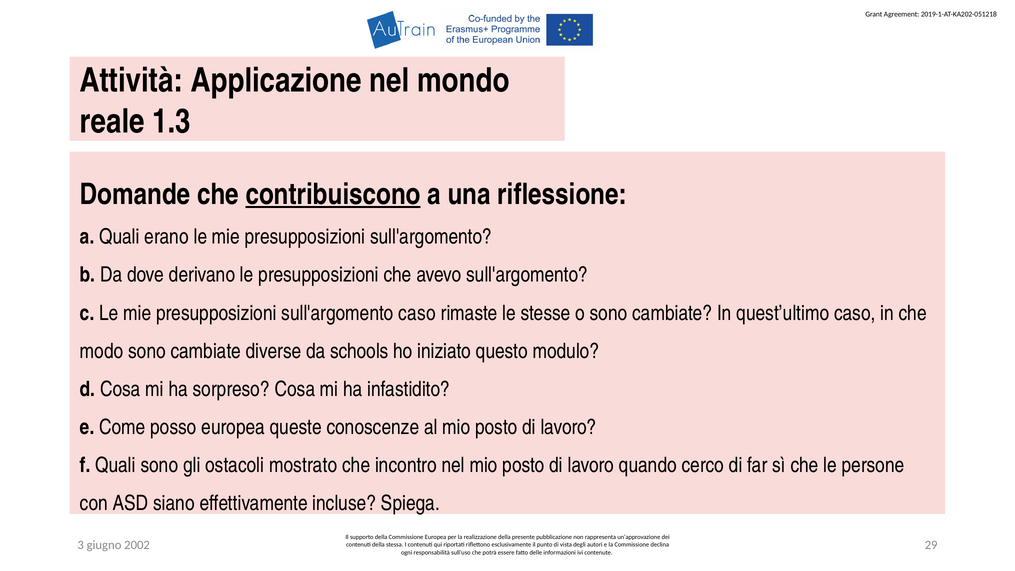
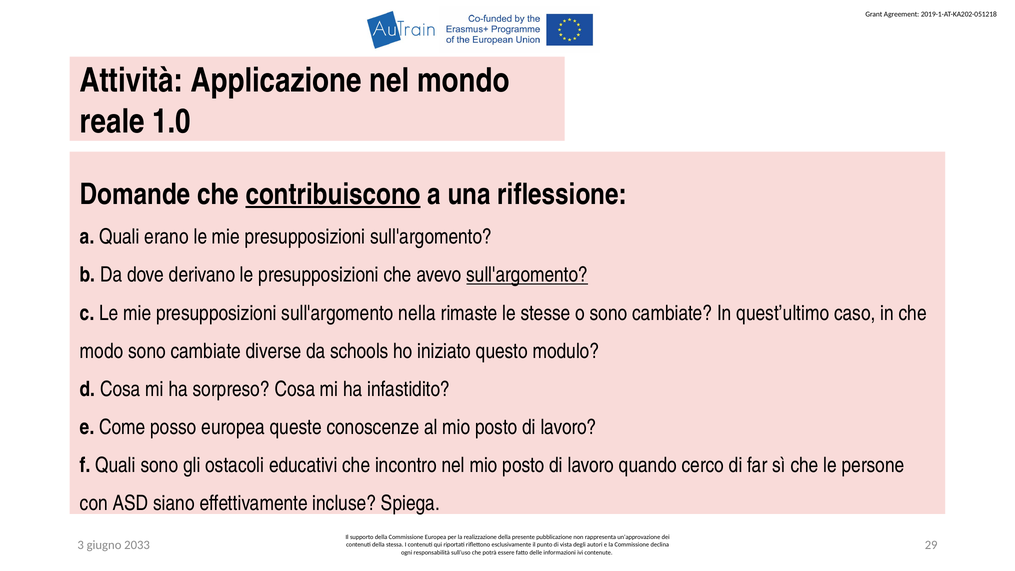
1.3: 1.3 -> 1.0 (172, 121)
sull'argomento underline: none -> present (527, 275)
sull'argomento caso: caso -> nella (417, 313)
mostrato: mostrato -> educativi (303, 465)
2002: 2002 -> 2033 (137, 545)
